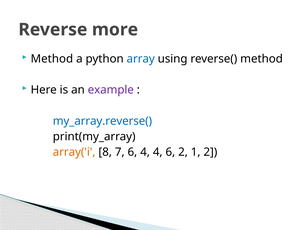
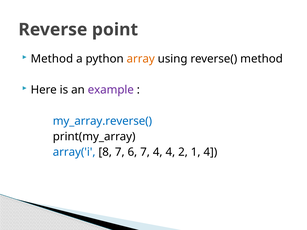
more: more -> point (115, 30)
array colour: blue -> orange (141, 59)
array('i colour: orange -> blue (74, 152)
6 4: 4 -> 7 (145, 152)
4 6: 6 -> 4 (170, 152)
1 2: 2 -> 4 (210, 152)
